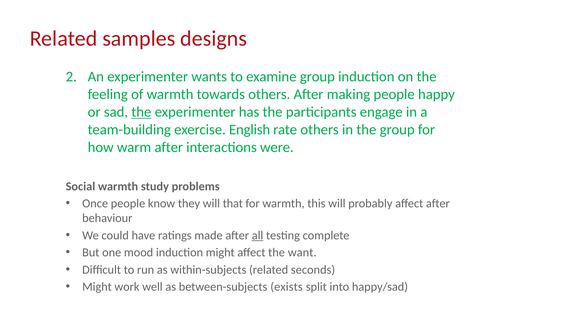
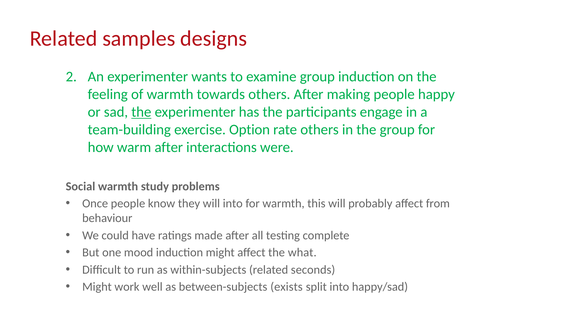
English: English -> Option (250, 130)
will that: that -> into (233, 203)
affect after: after -> from (438, 203)
all underline: present -> none (258, 235)
want: want -> what (302, 252)
